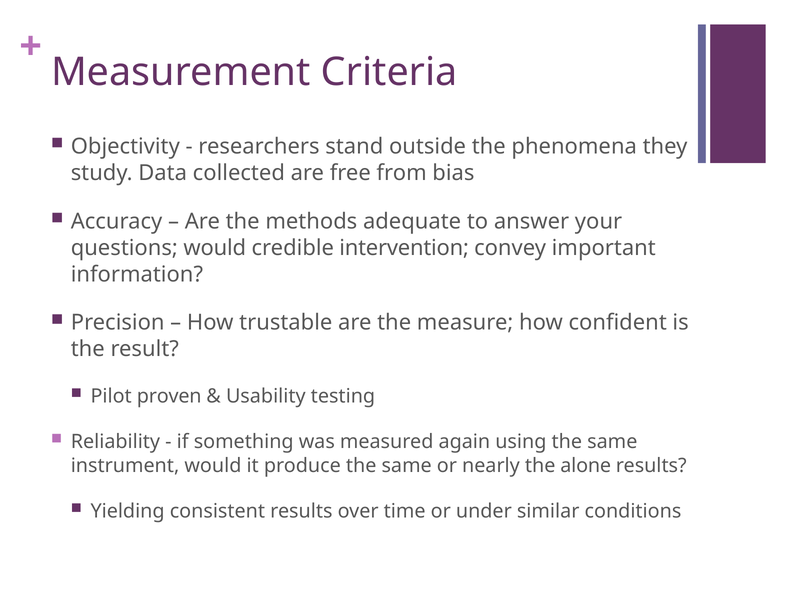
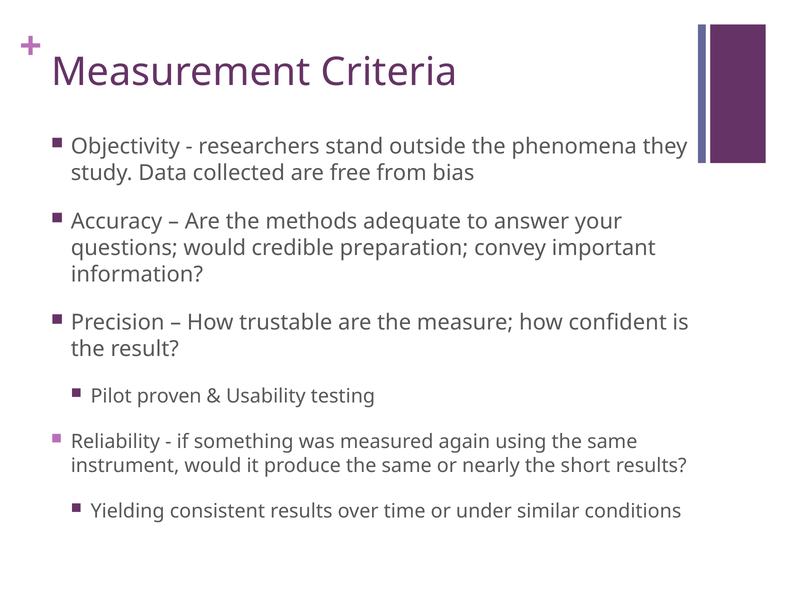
intervention: intervention -> preparation (404, 247)
alone: alone -> short (586, 465)
